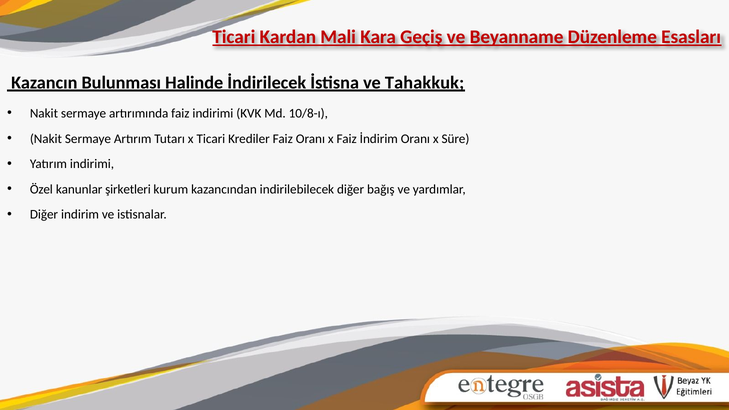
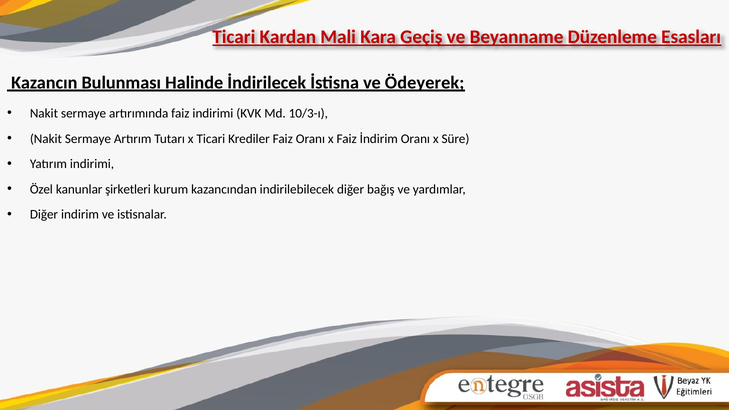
Tahakkuk: Tahakkuk -> Ödeyerek (425, 83)
10/8-ı: 10/8-ı -> 10/3-ı (308, 113)
